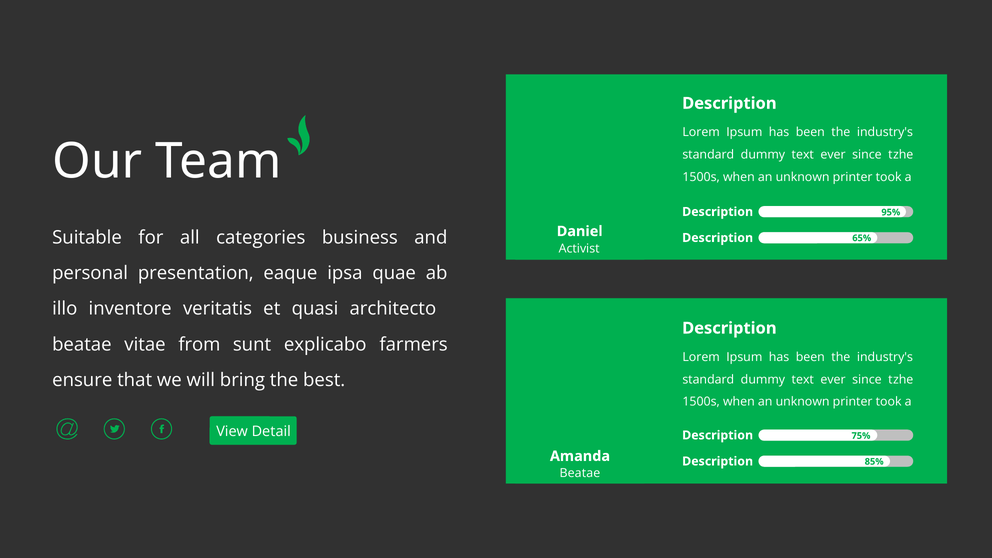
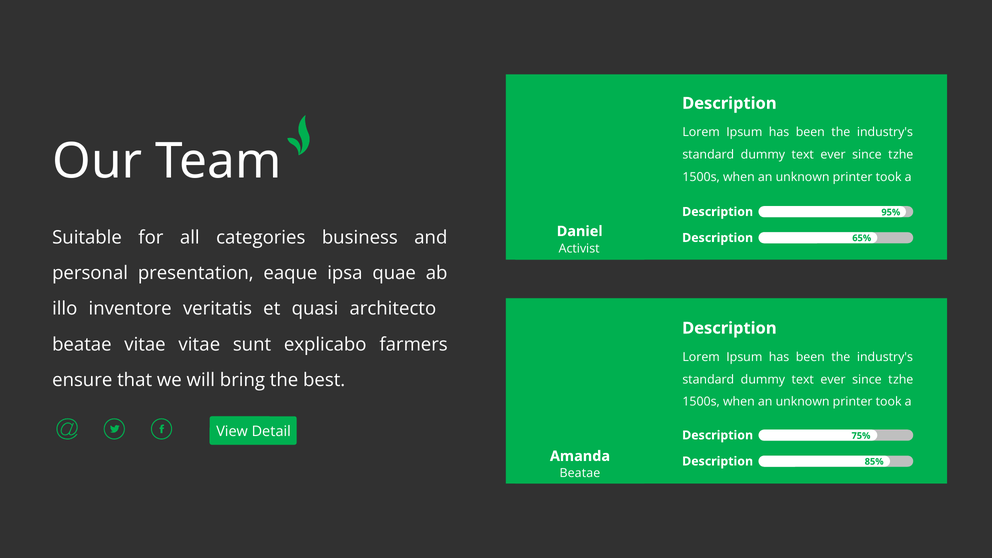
vitae from: from -> vitae (199, 345)
